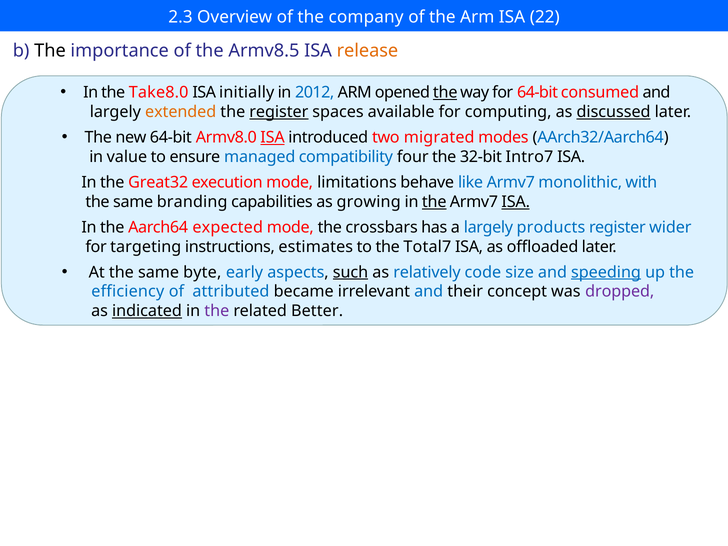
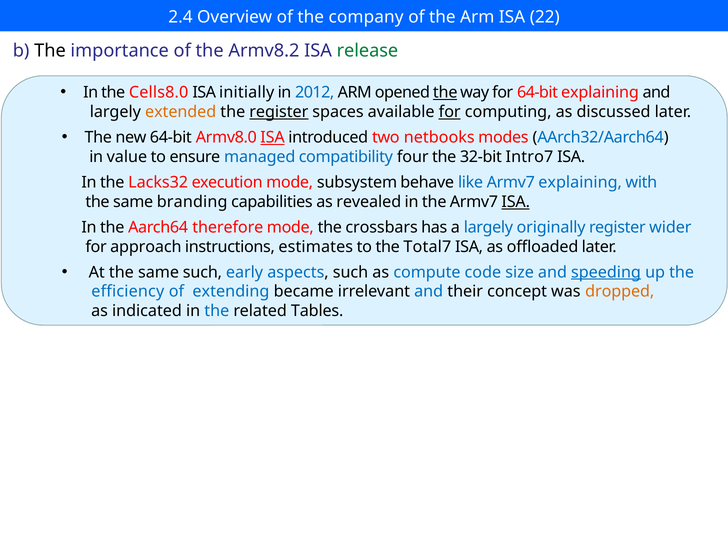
2.3: 2.3 -> 2.4 (180, 17)
Armv8.5: Armv8.5 -> Armv8.2 (264, 51)
release colour: orange -> green (367, 51)
Take8.0: Take8.0 -> Cells8.0 (159, 93)
64-bit consumed: consumed -> explaining (600, 93)
for underline: none -> present (450, 112)
discussed underline: present -> none (614, 112)
migrated: migrated -> netbooks (439, 138)
Great32: Great32 -> Lacks32 (158, 182)
limitations: limitations -> subsystem (357, 182)
Armv7 monolithic: monolithic -> explaining (580, 182)
growing: growing -> revealed (369, 202)
the underline: present -> none (434, 202)
expected: expected -> therefore (228, 227)
products: products -> originally (551, 227)
targeting: targeting -> approach (146, 247)
same byte: byte -> such (202, 272)
such underline: present -> none (350, 272)
relatively: relatively -> compute (427, 272)
attributed: attributed -> extending (231, 292)
dropped colour: purple -> orange (620, 292)
indicated underline: present -> none (147, 311)
the colour: purple -> blue (217, 311)
Better: Better -> Tables (317, 311)
